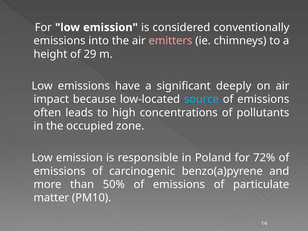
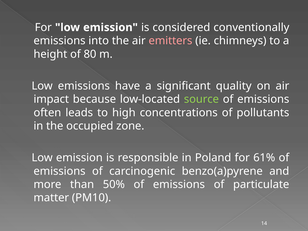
29: 29 -> 80 (90, 54)
deeply: deeply -> quality (234, 86)
source colour: light blue -> light green (201, 99)
72%: 72% -> 61% (264, 158)
